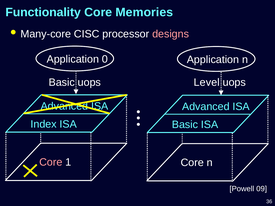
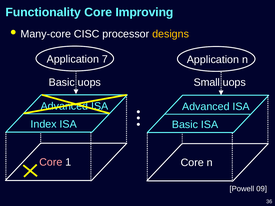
Memories: Memories -> Improving (144, 12)
designs colour: pink -> yellow (171, 34)
0: 0 -> 7 (105, 59)
Level: Level -> Small (207, 83)
